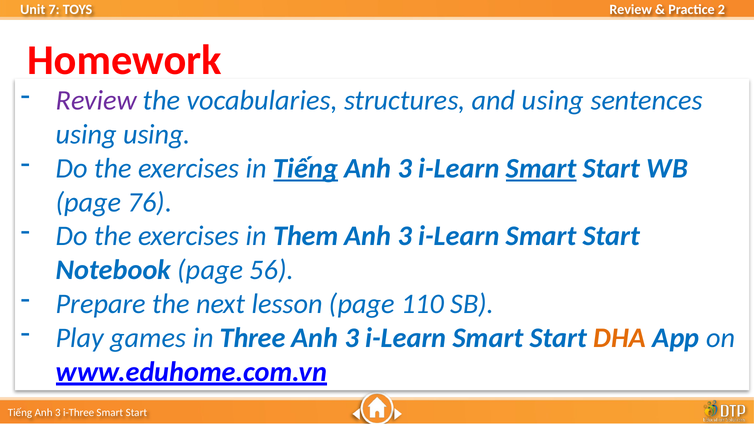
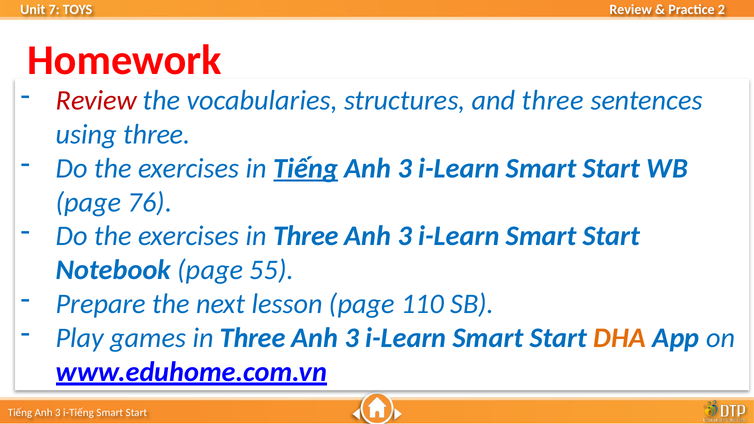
Review colour: purple -> red (96, 100)
and using: using -> three (553, 100)
using using: using -> three (157, 134)
Smart underline: present -> none (541, 168)
exercises in Them: Them -> Three (306, 236)
56: 56 -> 55 (272, 270)
i-Three: i-Three -> i-Tiếng (78, 413)
